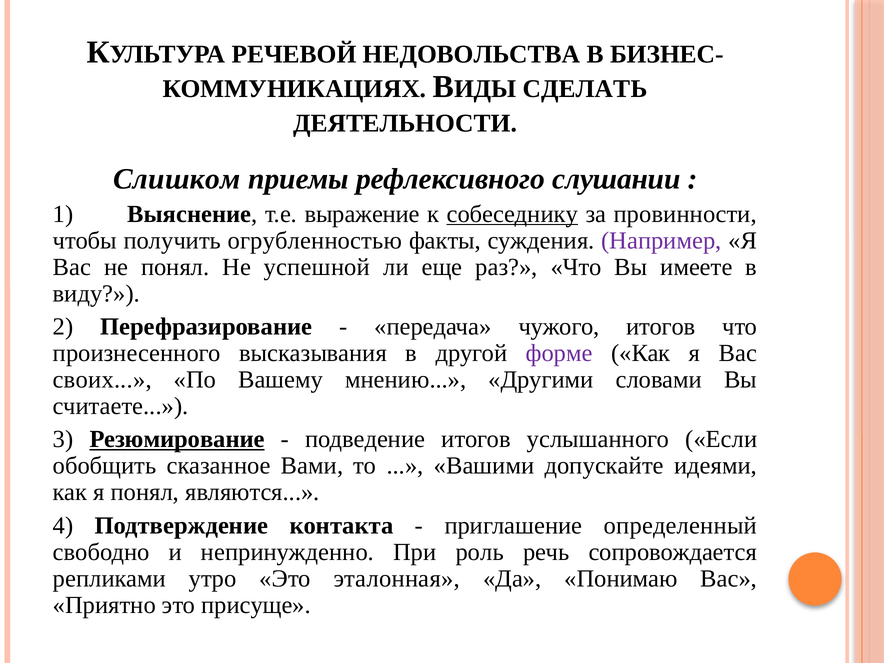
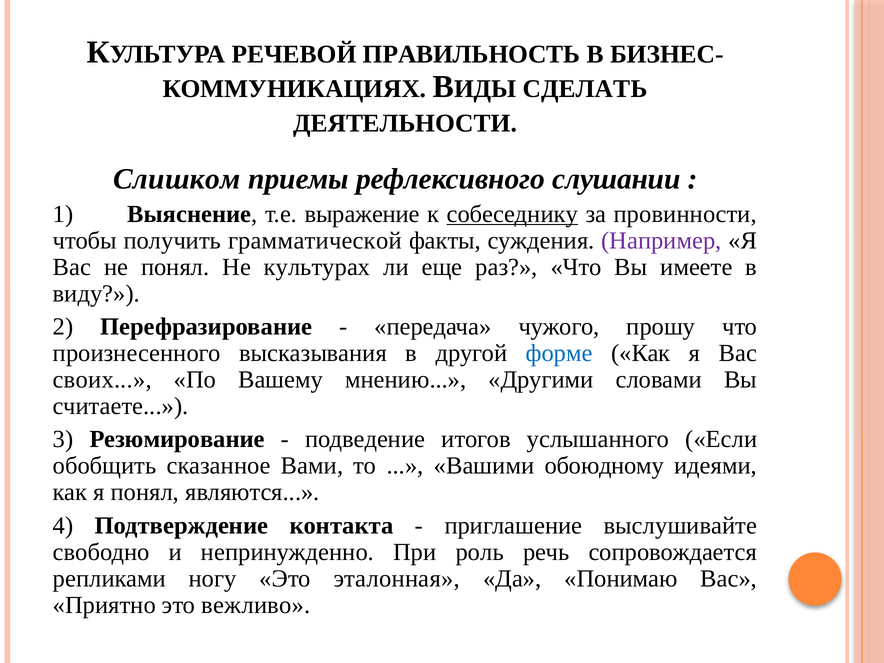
НЕДОВОЛЬСТВА: НЕДОВОЛЬСТВА -> ПРАВИЛЬНОСТЬ (472, 54)
огрубленностью: огрубленностью -> грамматической (315, 240)
успешной: успешной -> культурах (317, 267)
чужого итогов: итогов -> прошу (661, 327)
форме colour: purple -> blue (559, 353)
Резюмирование underline: present -> none (177, 439)
допускайте: допускайте -> обоюдному (604, 466)
определенный: определенный -> выслушивайте (680, 525)
утро: утро -> ногу (213, 579)
присуще: присуще -> вежливо (256, 605)
